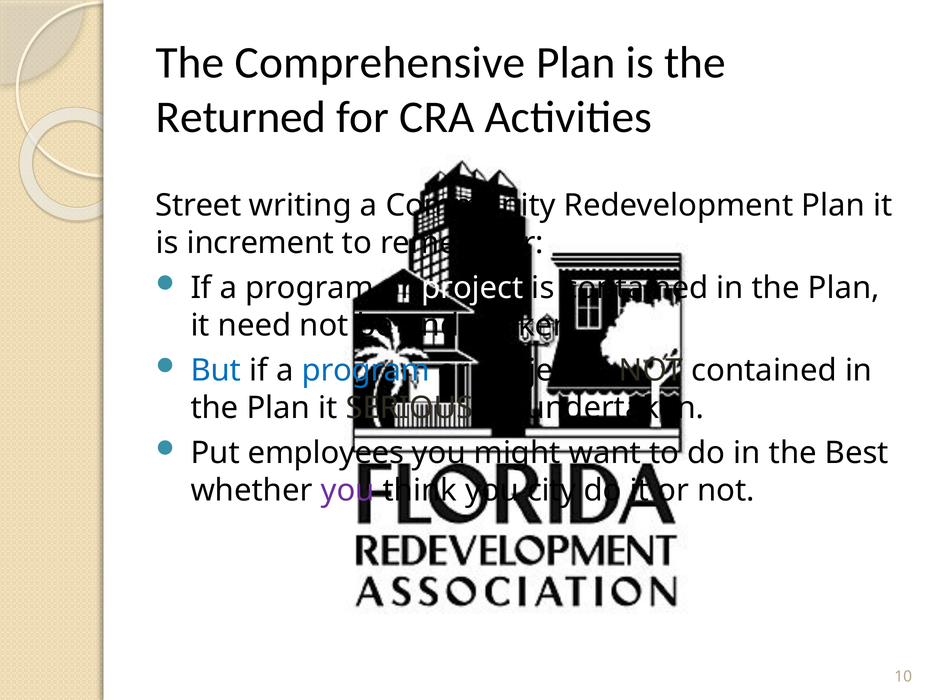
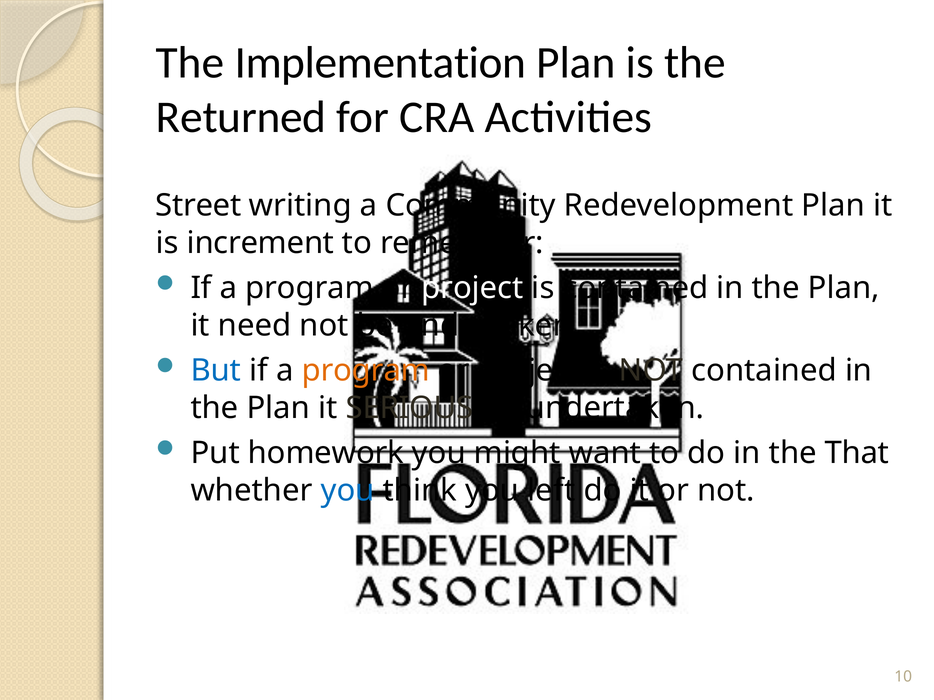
Comprehensive: Comprehensive -> Implementation (380, 63)
program colour: blue -> orange (366, 371)
employees: employees -> homework (326, 453)
Best: Best -> That (857, 453)
you colour: purple -> blue (348, 491)
city: city -> left (551, 491)
